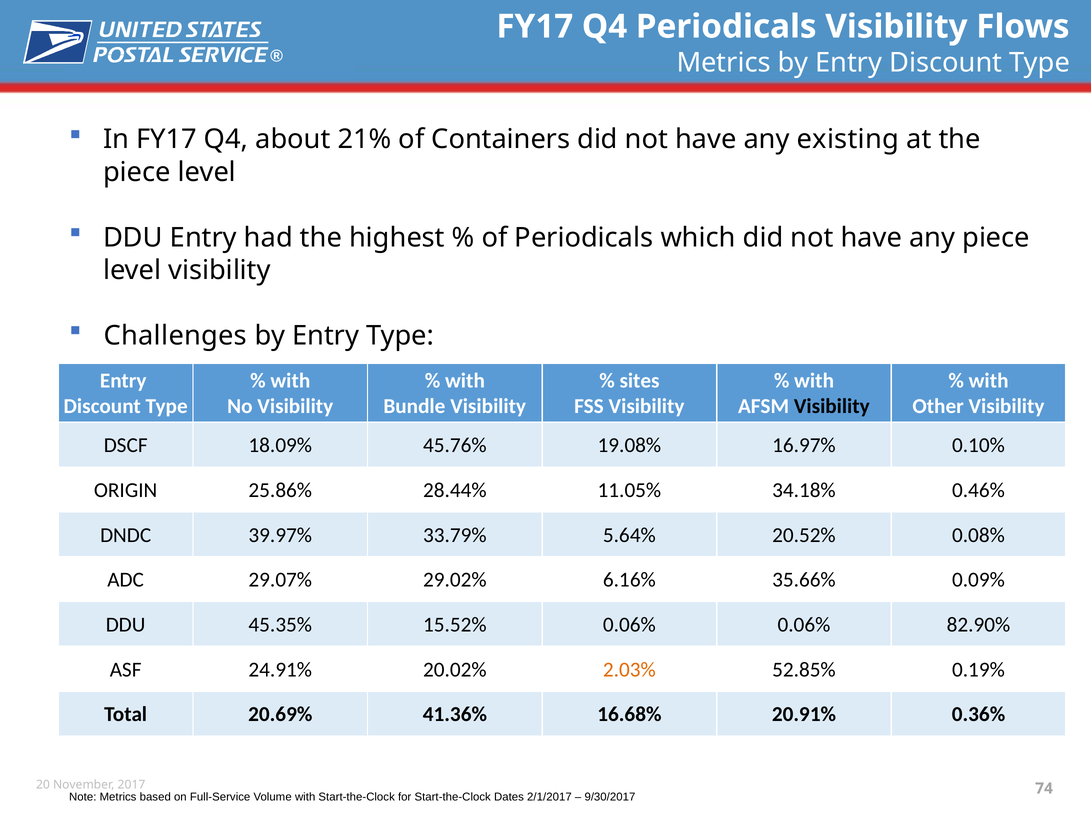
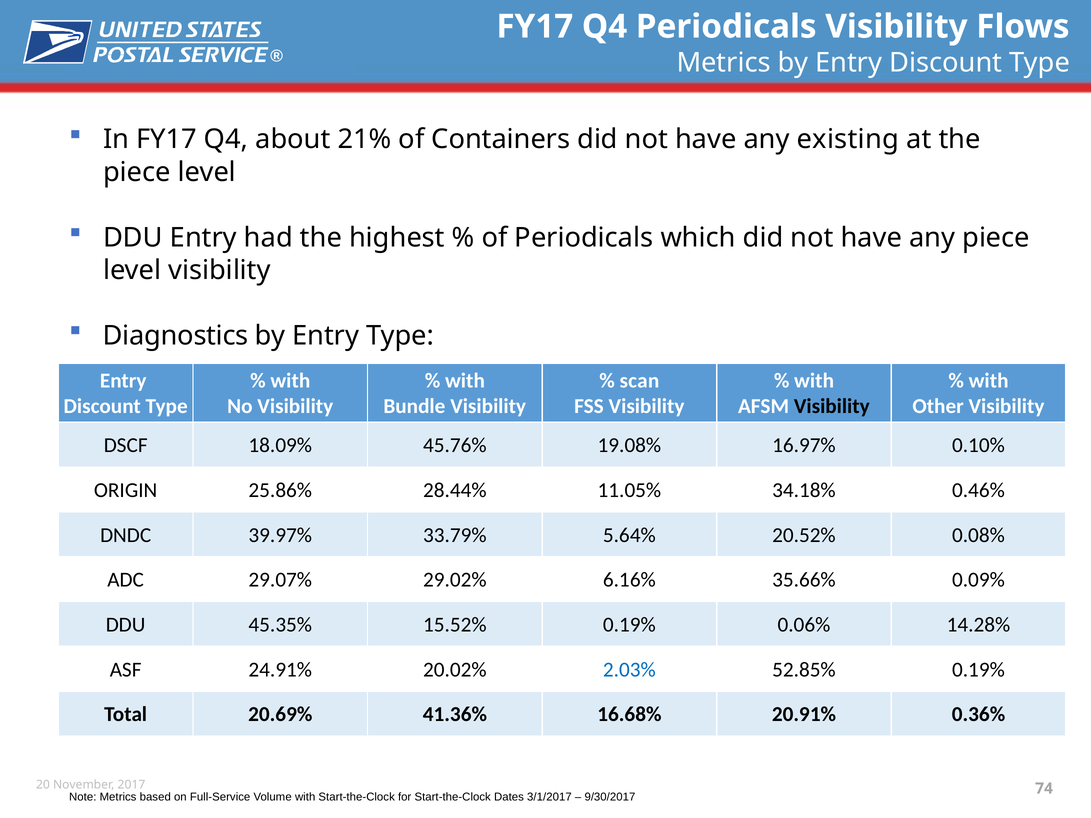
Challenges: Challenges -> Diagnostics (176, 336)
sites: sites -> scan (639, 381)
15.52% 0.06%: 0.06% -> 0.19% (629, 625)
82.90%: 82.90% -> 14.28% (978, 625)
2.03% colour: orange -> blue (629, 670)
2/1/2017: 2/1/2017 -> 3/1/2017 (549, 797)
